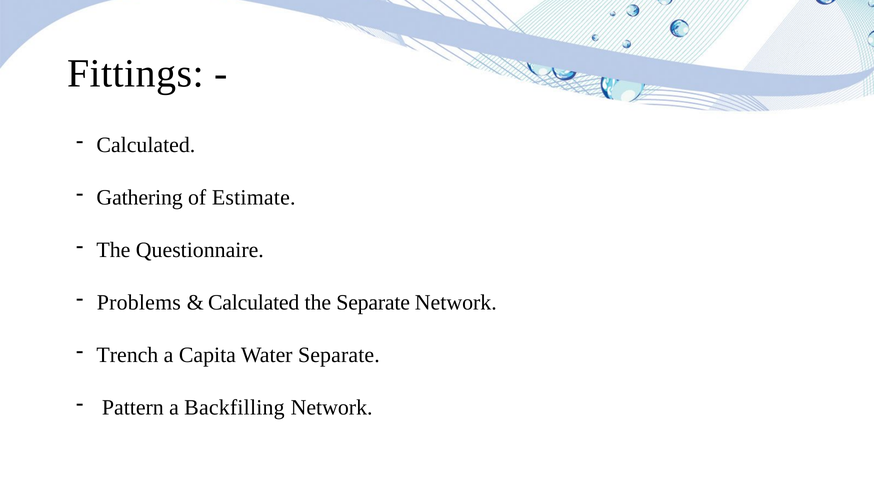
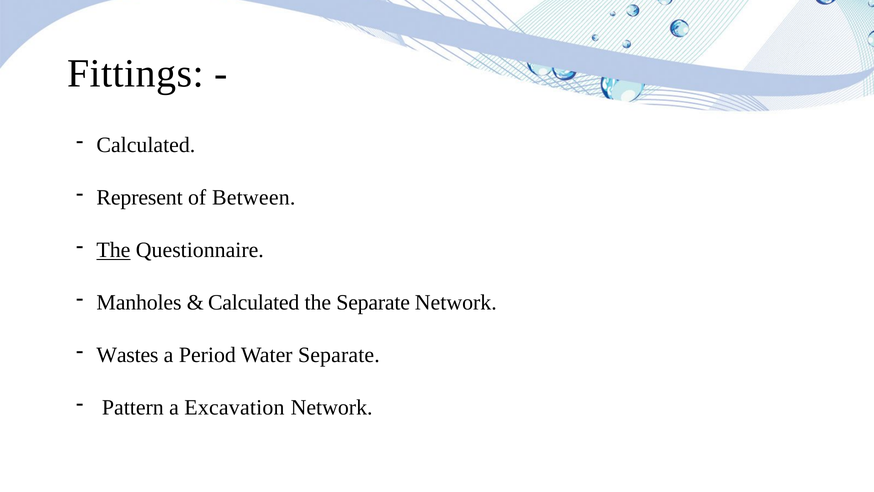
Gathering: Gathering -> Represent (140, 197)
Estimate: Estimate -> Between (254, 197)
The underline: none -> present (113, 250)
Problems: Problems -> Manholes (139, 302)
Trench: Trench -> Wastes (127, 355)
Capita: Capita -> Period (207, 355)
Backfilling: Backfilling -> Excavation (234, 407)
